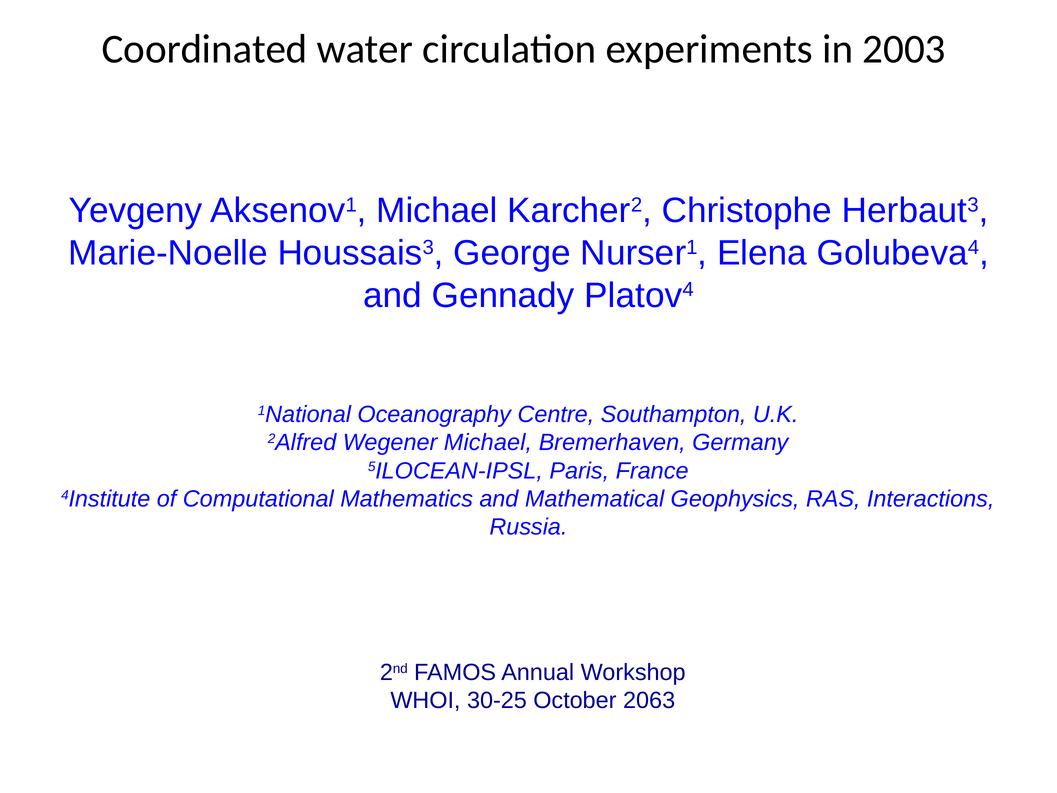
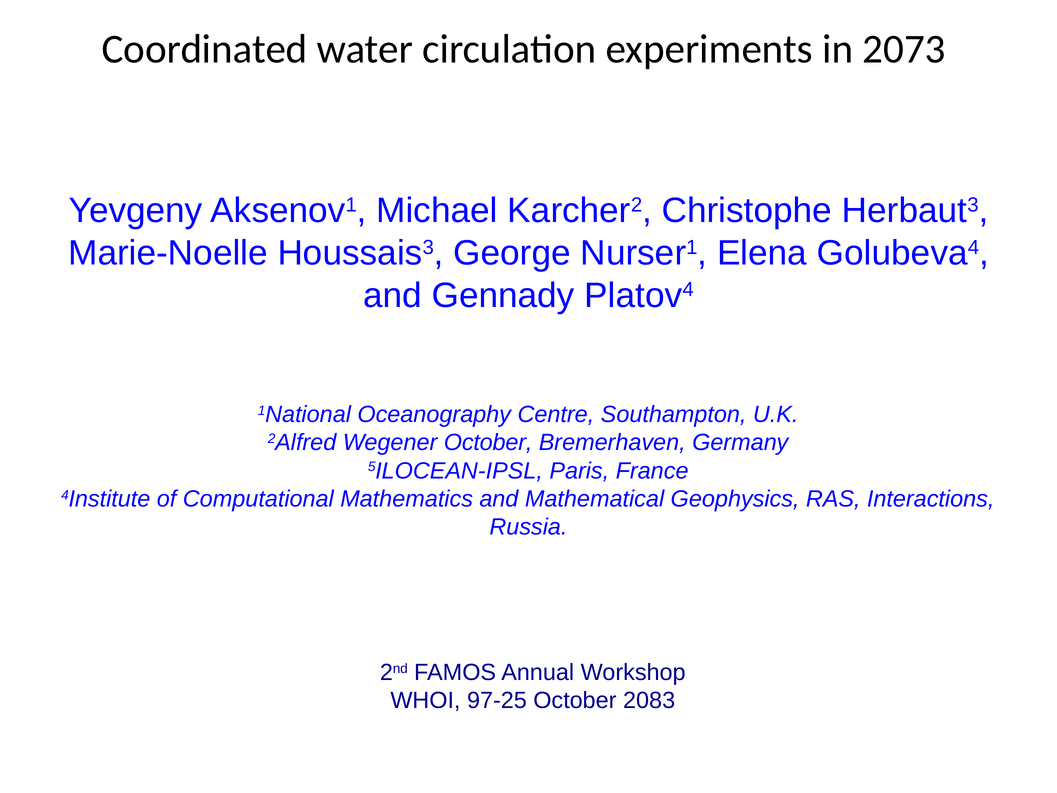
2003: 2003 -> 2073 (904, 49)
Wegener Michael: Michael -> October (488, 442)
30-25: 30-25 -> 97-25 (497, 700)
2063: 2063 -> 2083 (649, 700)
